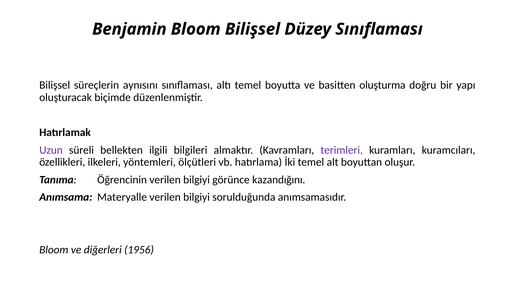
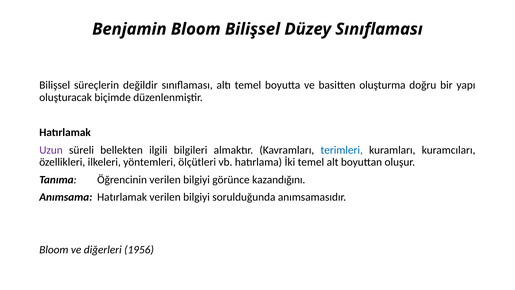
aynısını: aynısını -> değildir (140, 85)
terimleri colour: purple -> blue (342, 150)
Anımsama Materyalle: Materyalle -> Hatırlamak (122, 197)
